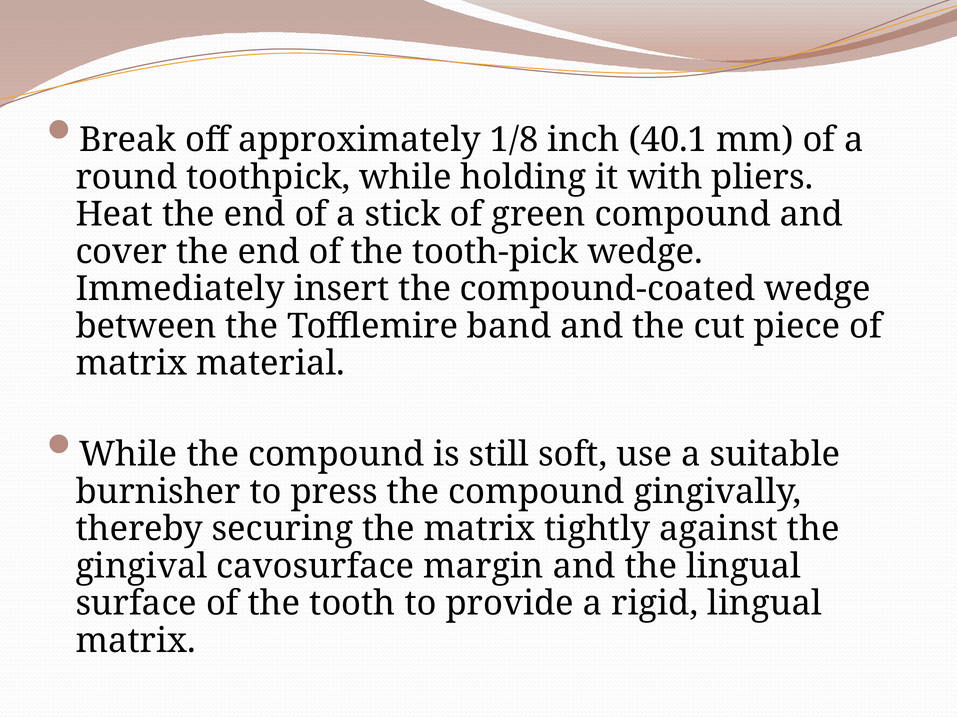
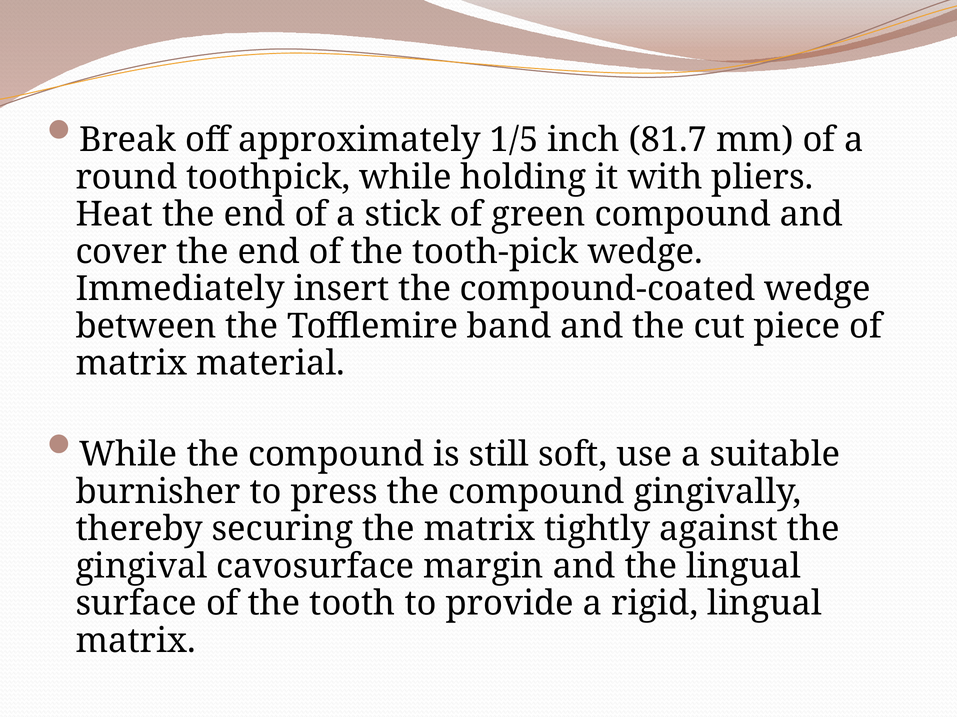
1/8: 1/8 -> 1/5 (514, 140)
40.1: 40.1 -> 81.7 (668, 140)
